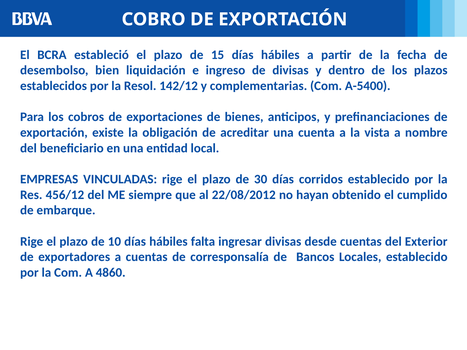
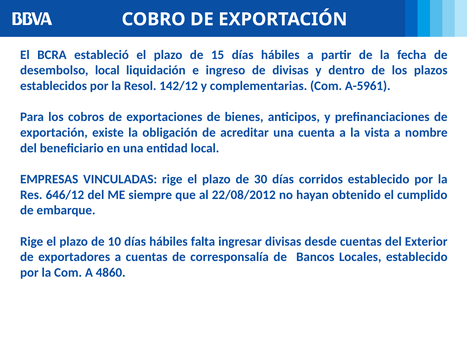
desembolso bien: bien -> local (107, 70)
A-5400: A-5400 -> A-5961 (368, 86)
456/12: 456/12 -> 646/12 (65, 195)
